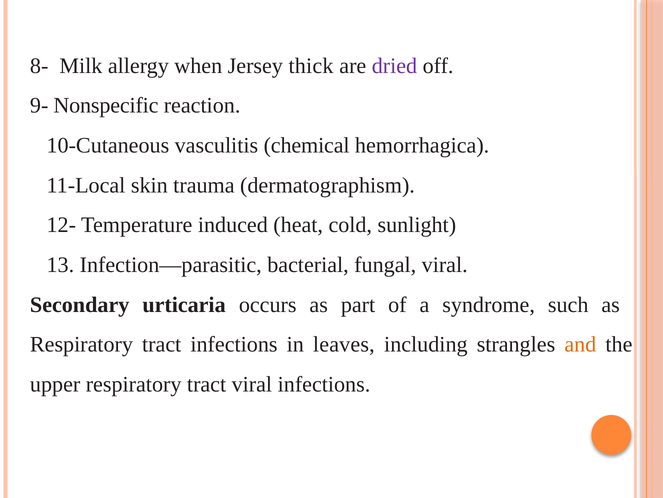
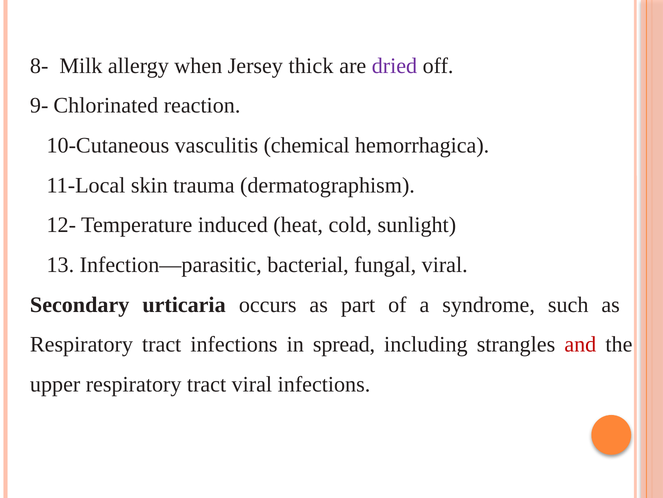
Nonspecific: Nonspecific -> Chlorinated (106, 105)
leaves: leaves -> spread (344, 344)
and colour: orange -> red (580, 344)
